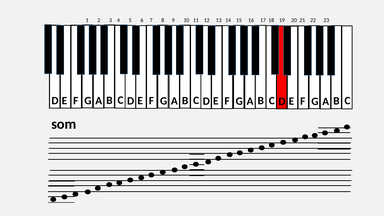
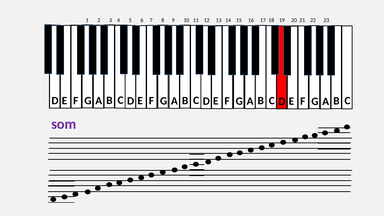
som colour: black -> purple (64, 124)
